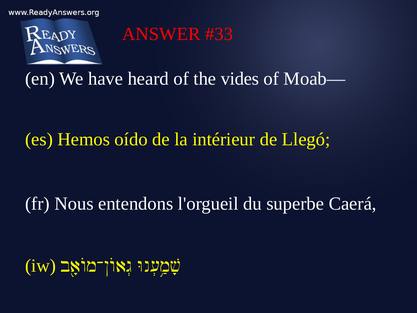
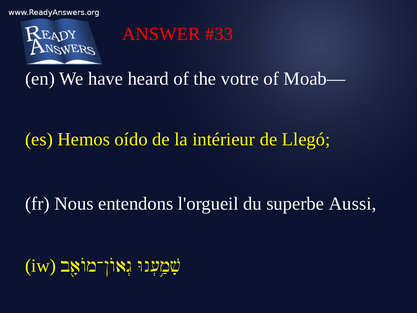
vides: vides -> votre (240, 79)
Caerá: Caerá -> Aussi (353, 203)
